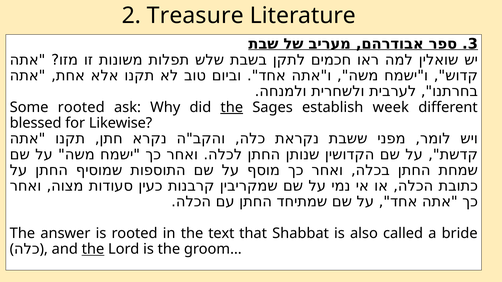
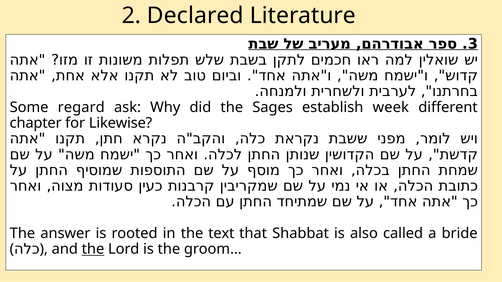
Treasure: Treasure -> Declared (195, 16)
Some rooted: rooted -> regard (81, 107)
the underline: present -> none (232, 107)
blessed: blessed -> chapter (36, 123)
